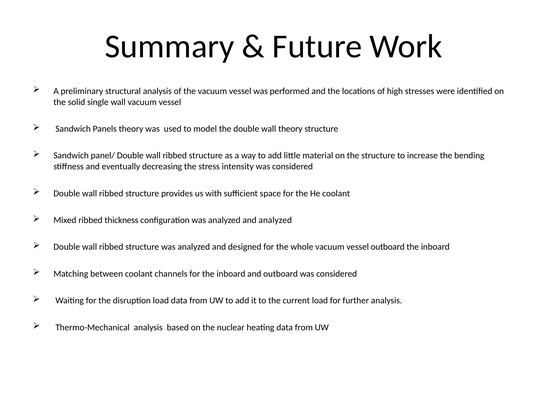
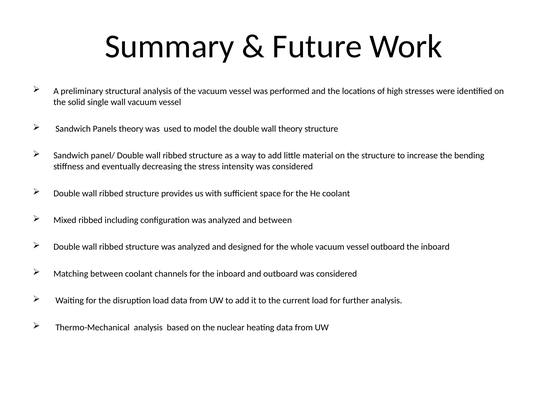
thickness: thickness -> including (121, 220)
and analyzed: analyzed -> between (275, 220)
